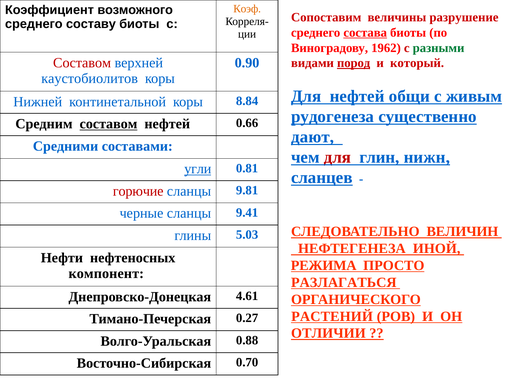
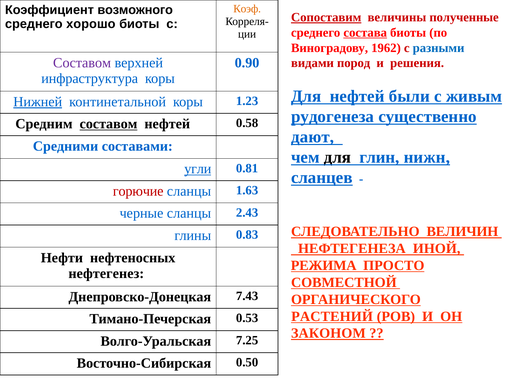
Сопоставим underline: none -> present (326, 17)
разрушение: разрушение -> полученные (464, 17)
составу: составу -> хорошо (91, 24)
разными colour: green -> blue (439, 48)
Составом colour: red -> purple (82, 63)
пород underline: present -> none (354, 63)
который: который -> решения (417, 63)
каустобиолитов: каустобиолитов -> инфраструктура (90, 78)
общи: общи -> были (409, 96)
Нижней underline: none -> present (38, 102)
8.84: 8.84 -> 1.23 (247, 101)
0.66: 0.66 -> 0.58 (247, 123)
для colour: red -> black (337, 157)
9.81: 9.81 -> 1.63 (247, 190)
9.41: 9.41 -> 2.43 (247, 212)
5.03: 5.03 -> 0.83 (247, 235)
компонент: компонент -> нефтегенез (106, 273)
РАЗЛАГАТЬСЯ: РАЗЛАГАТЬСЯ -> СОВМЕСТНОЙ (344, 282)
4.61: 4.61 -> 7.43 (247, 296)
0.27: 0.27 -> 0.53 (247, 318)
ОТЛИЧИИ: ОТЛИЧИИ -> ЗАКОНОМ (328, 333)
0.88: 0.88 -> 7.25 (247, 340)
0.70: 0.70 -> 0.50 (247, 362)
